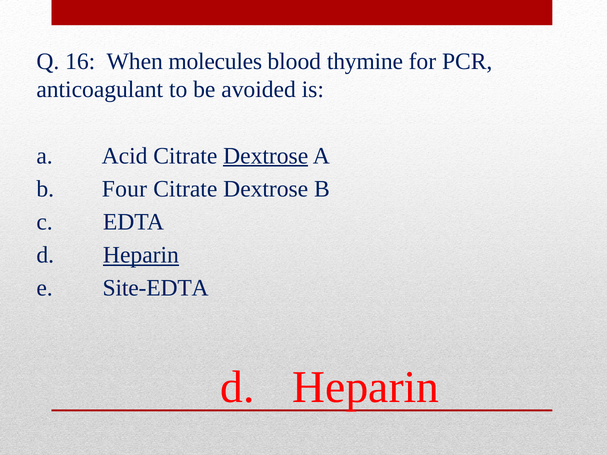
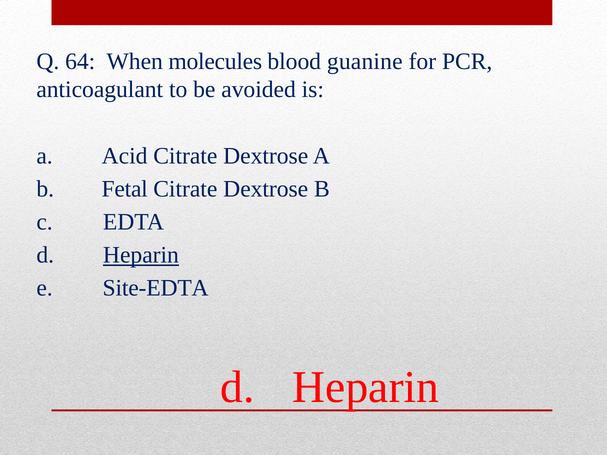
16: 16 -> 64 (80, 61)
thymine: thymine -> guanine (365, 61)
Dextrose underline: present -> none (266, 156)
Four: Four -> Fetal (125, 189)
